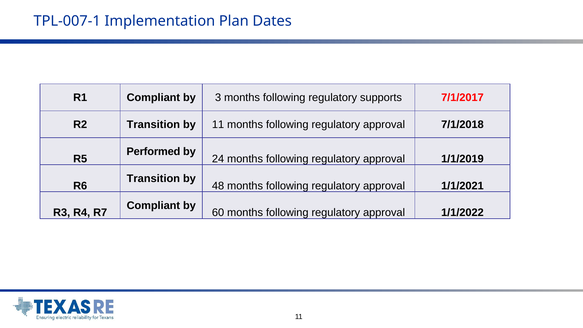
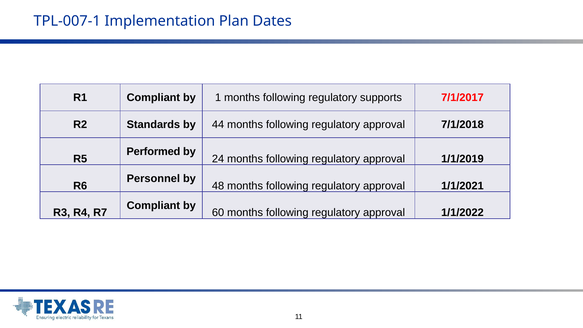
3: 3 -> 1 (218, 98)
R2 Transition: Transition -> Standards (153, 125)
by 11: 11 -> 44 (218, 125)
Transition: Transition -> Personnel (153, 179)
